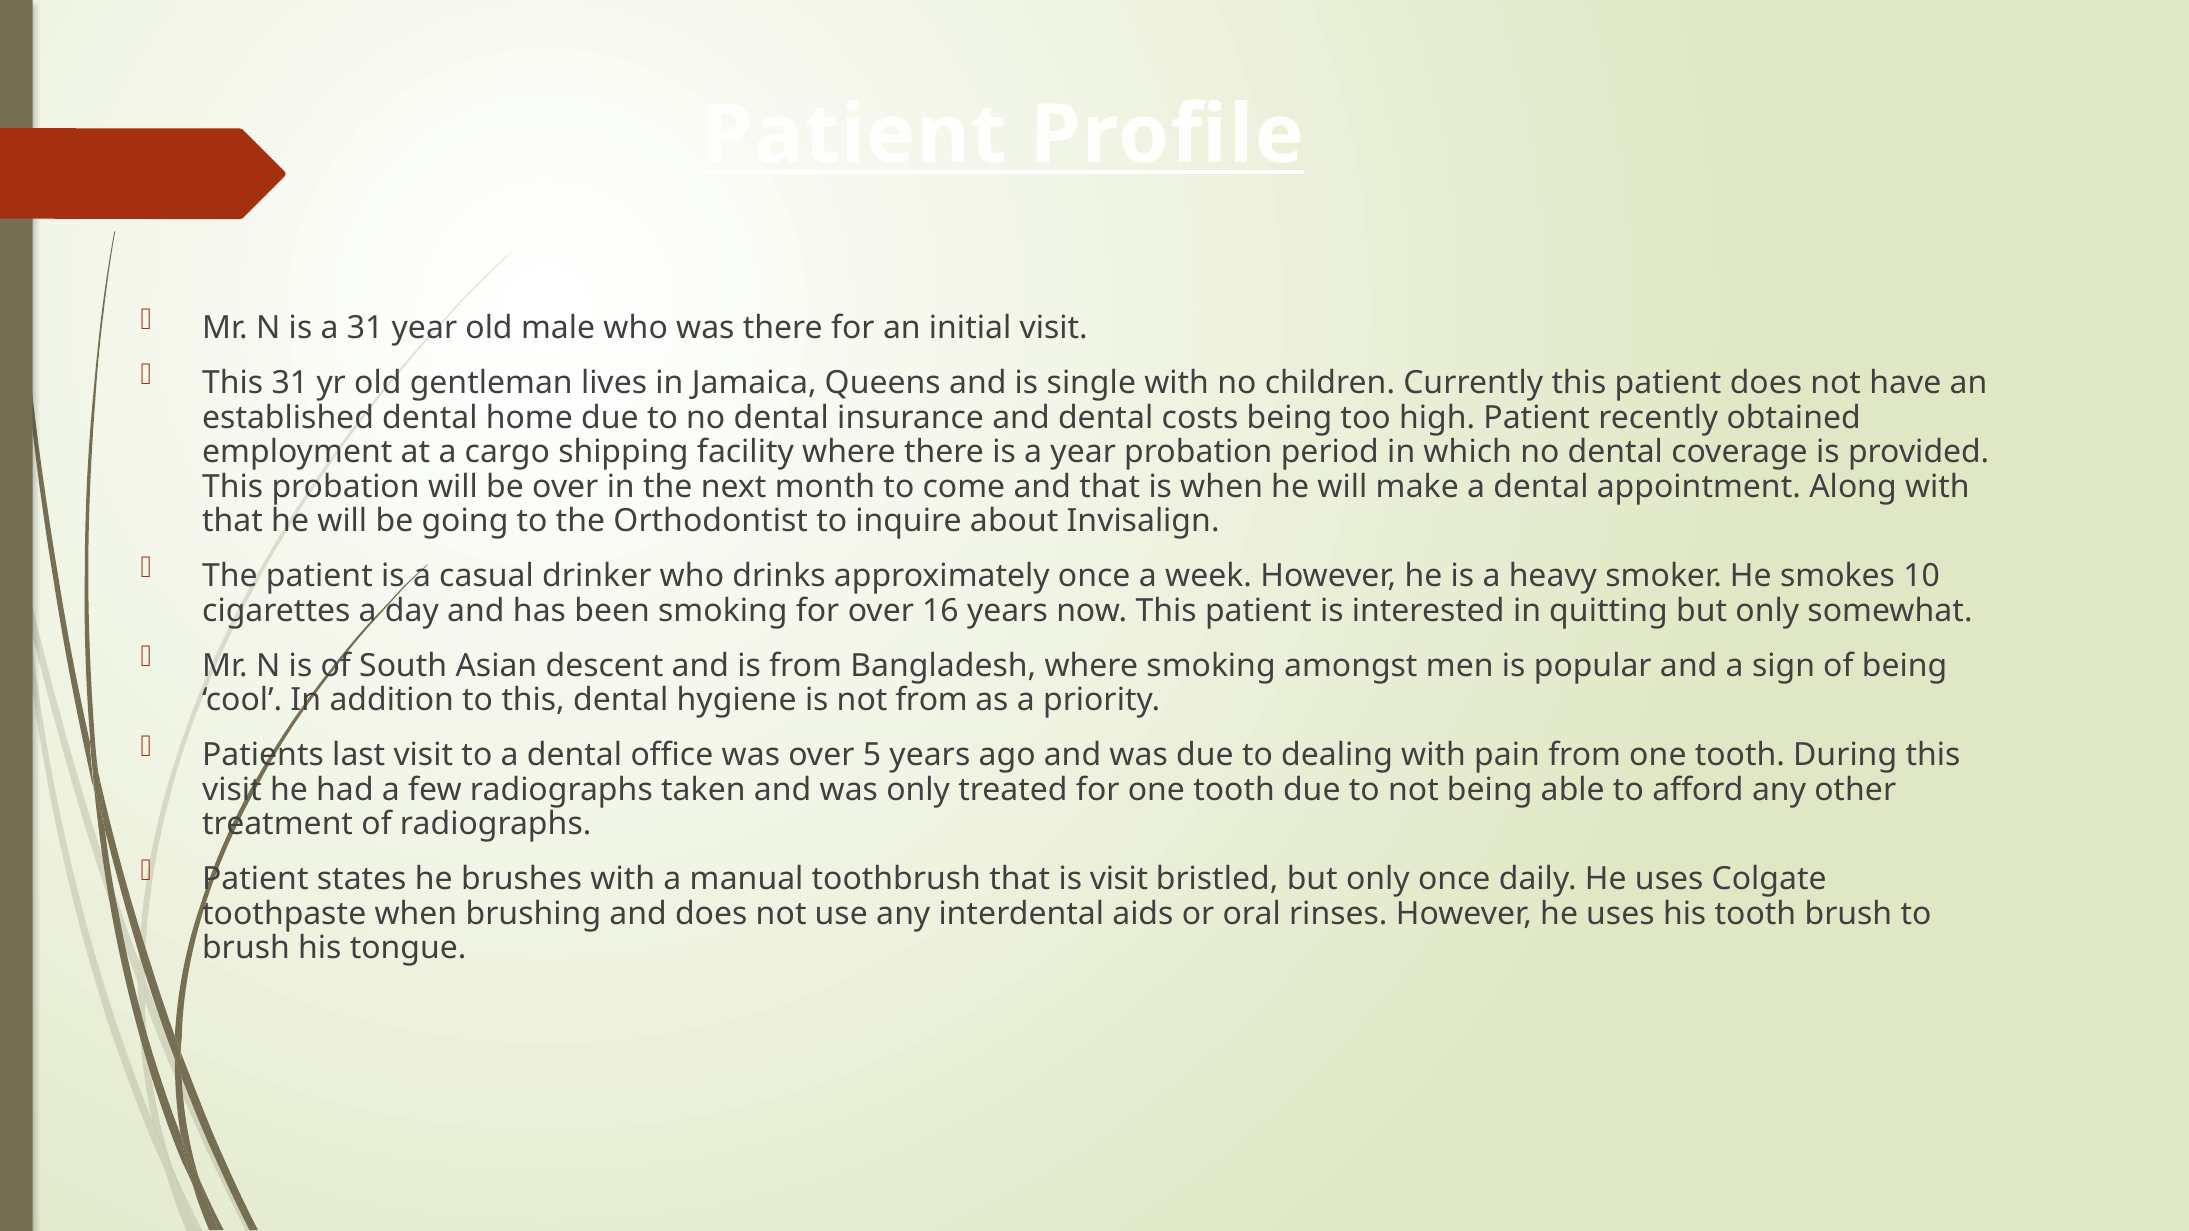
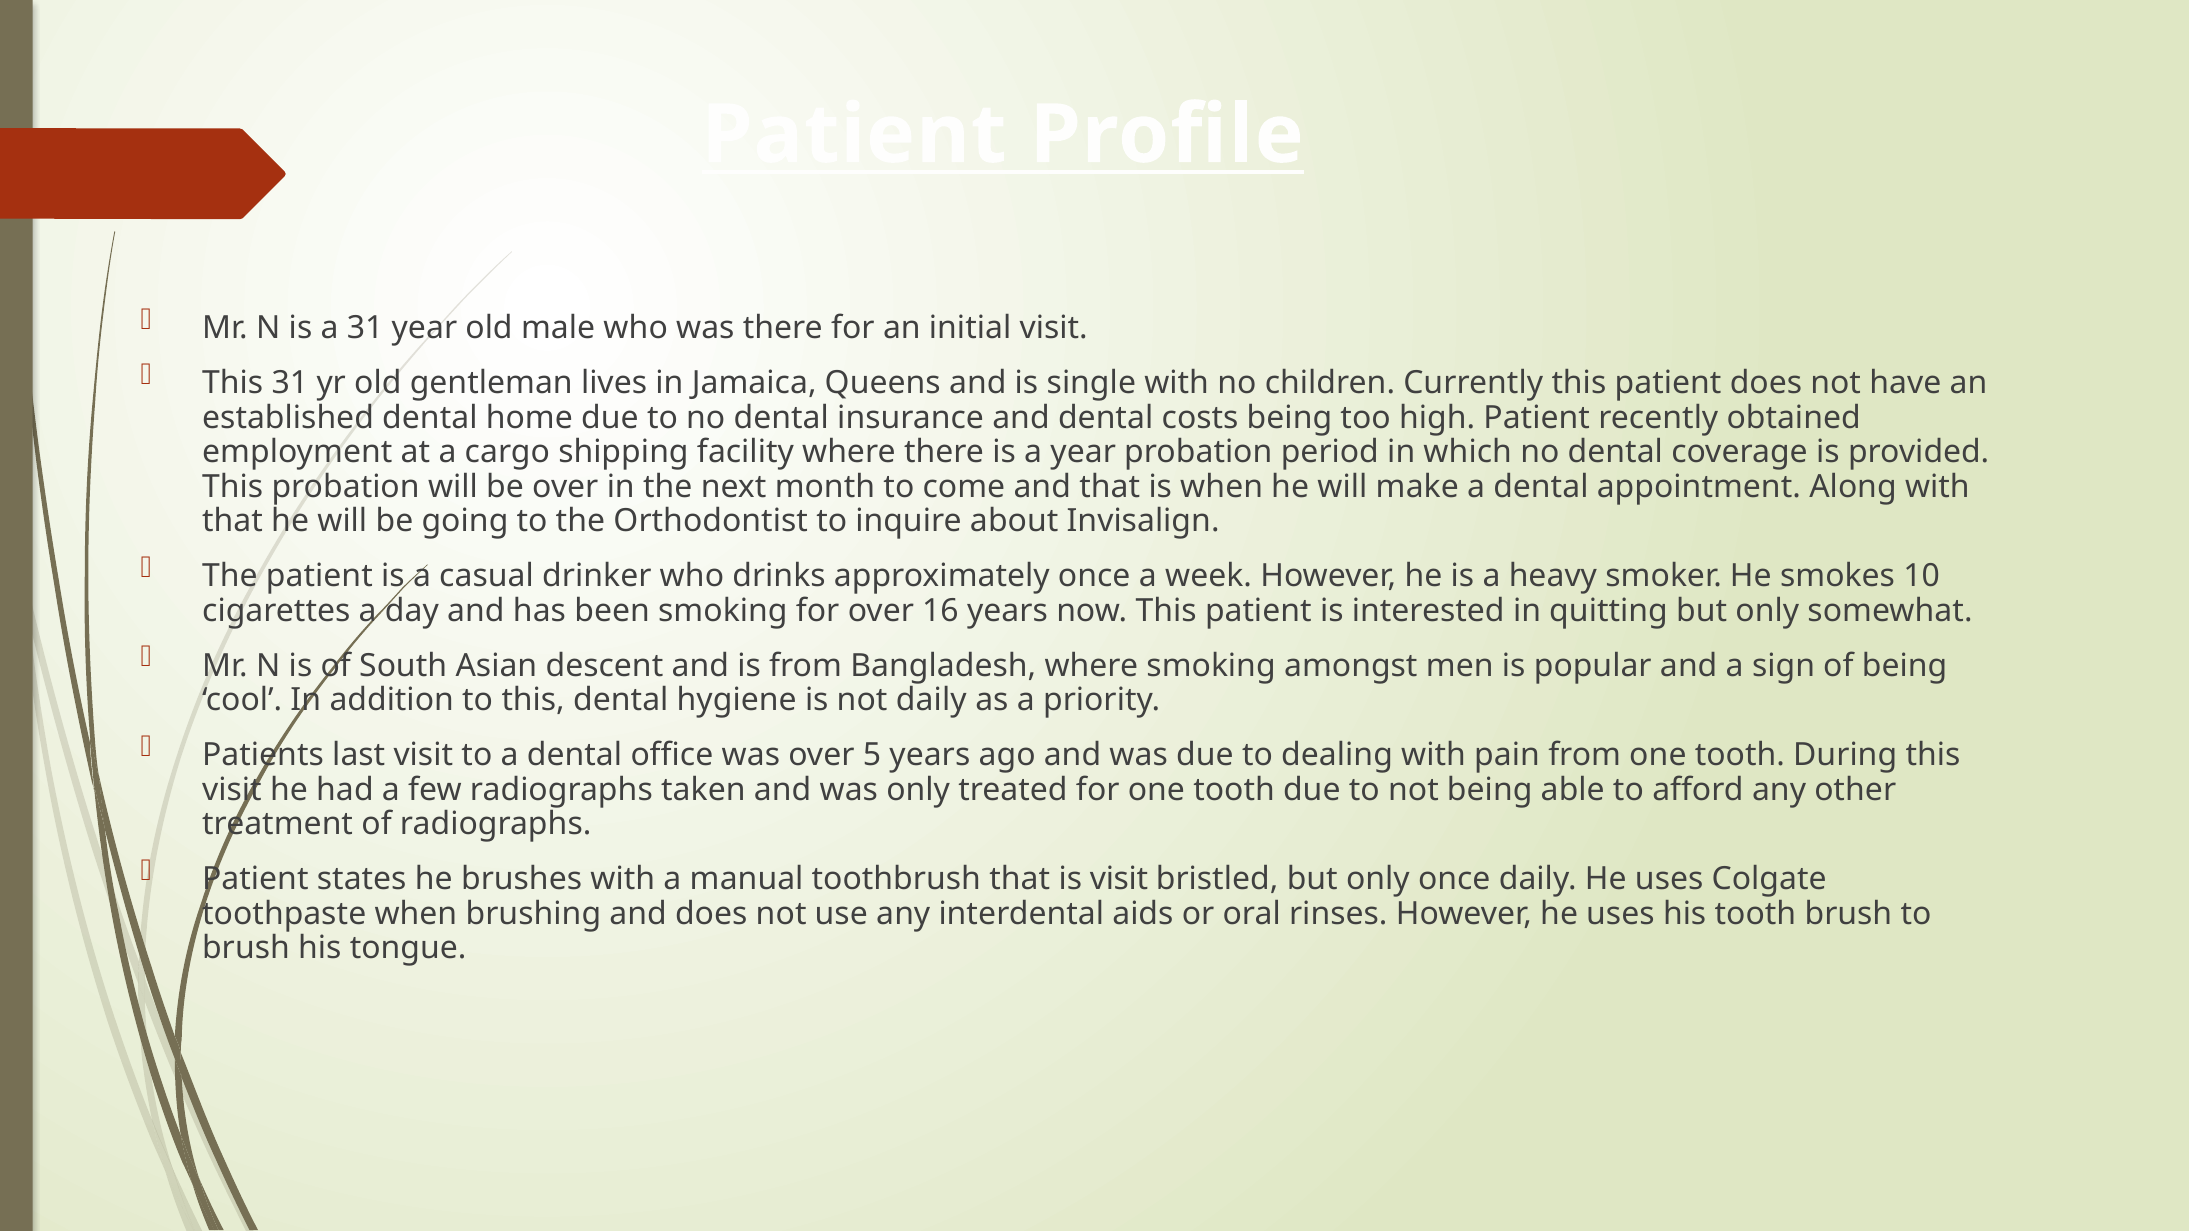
not from: from -> daily (931, 700)
